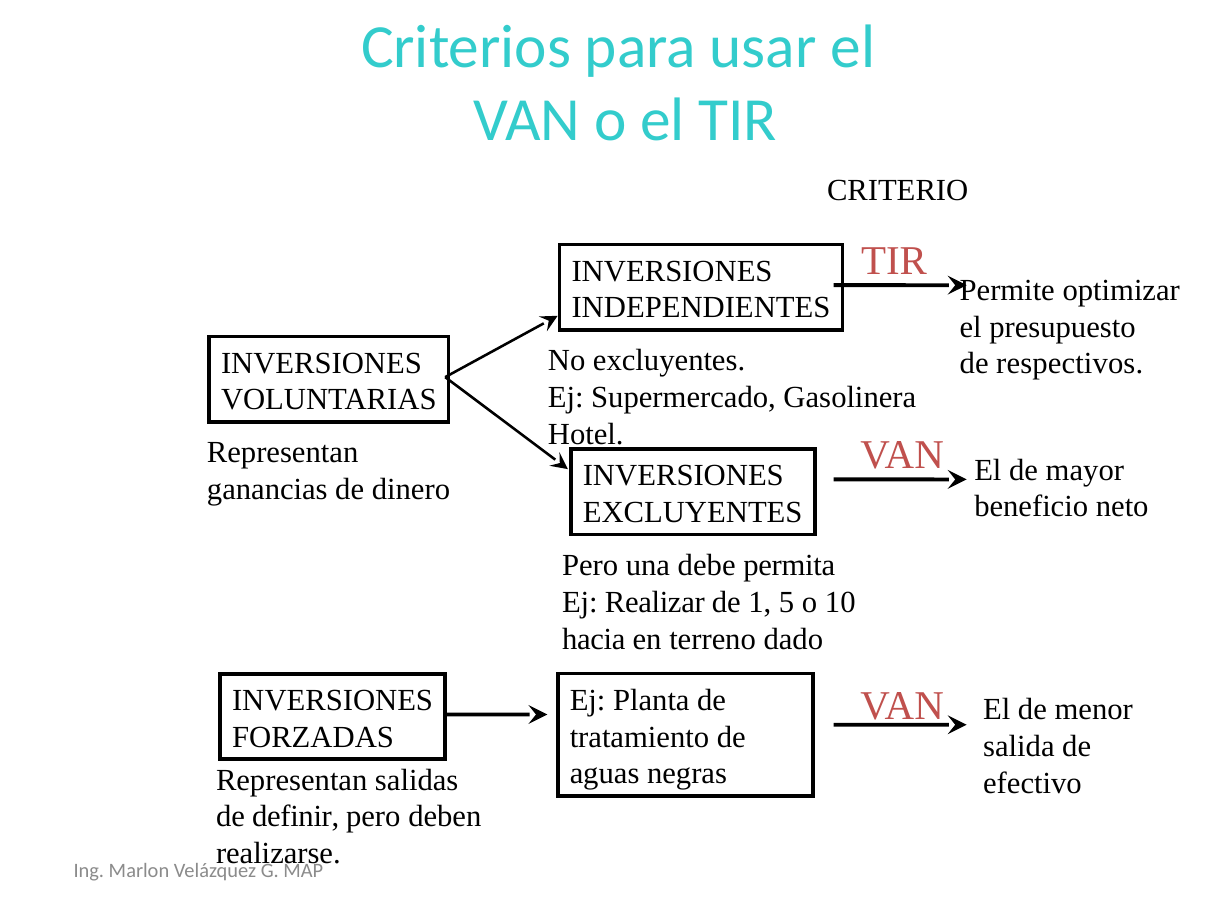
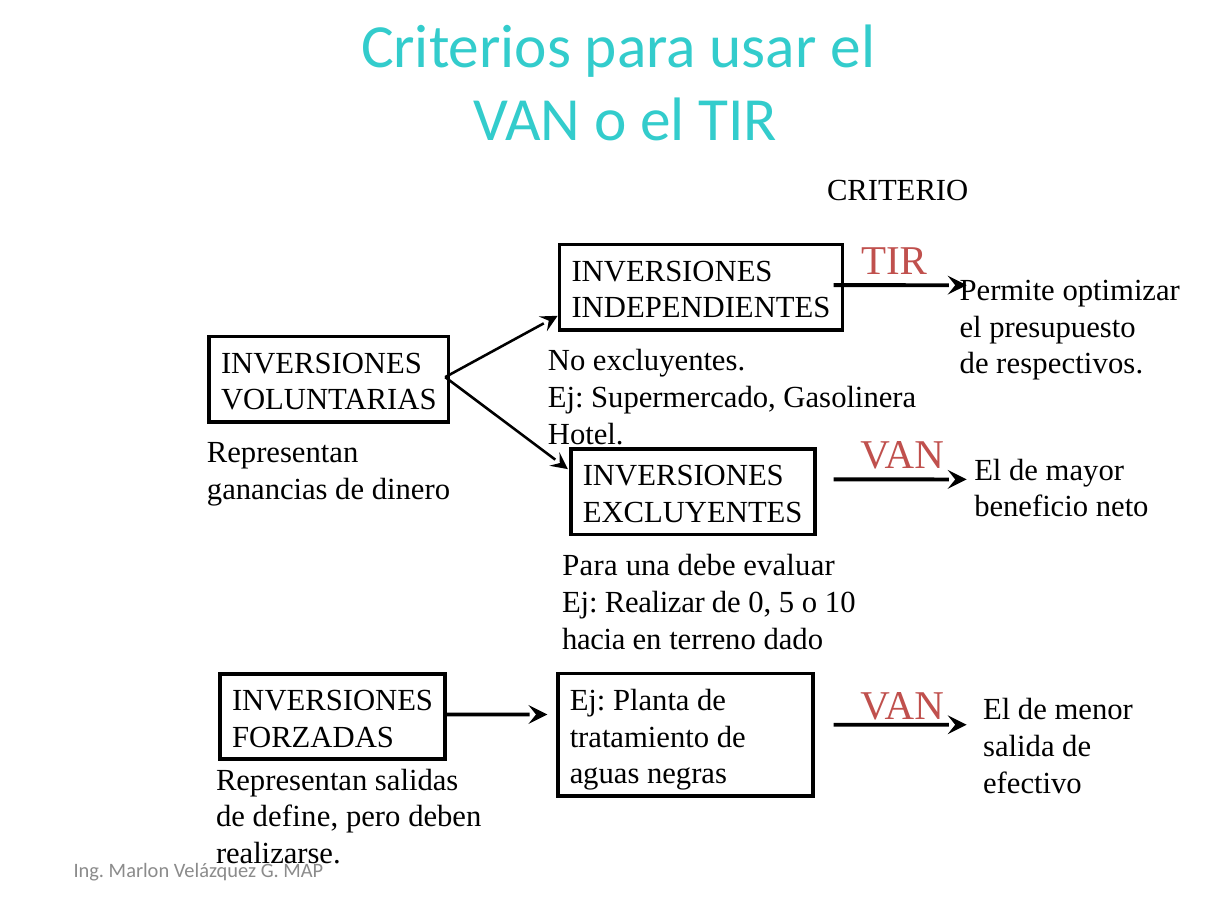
Pero: Pero -> Para (590, 566)
permita: permita -> evaluar (789, 566)
1: 1 -> 0 (760, 602)
definir: definir -> define (295, 817)
